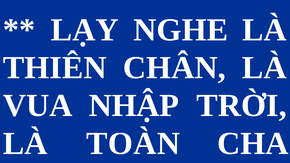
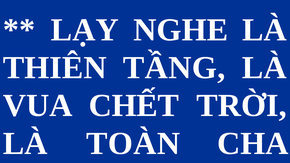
CHÂN: CHÂN -> TẦNG (174, 68)
NHẬP: NHẬP -> CHẾT (134, 106)
